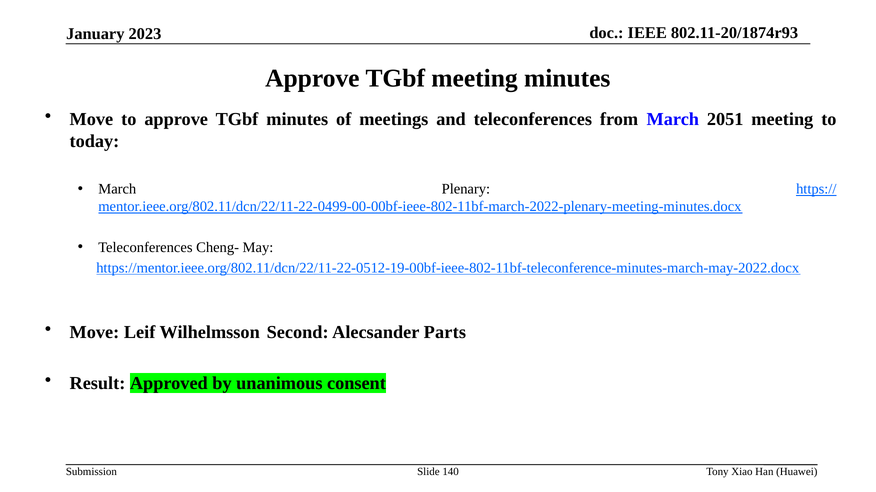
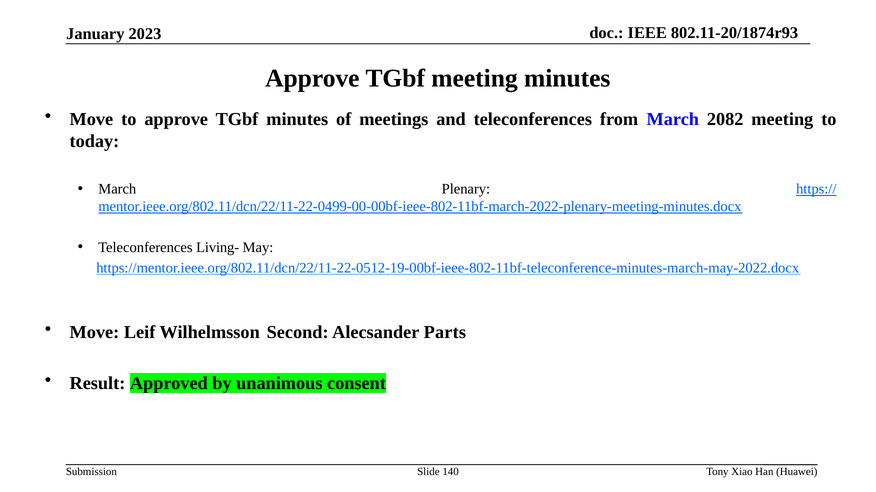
2051: 2051 -> 2082 (725, 120)
Cheng-: Cheng- -> Living- (218, 248)
